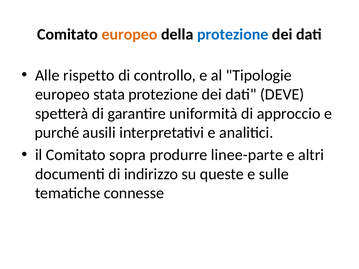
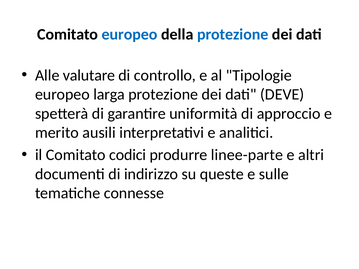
europeo colour: orange -> blue (130, 34)
rispetto: rispetto -> valutare (89, 75)
stata: stata -> larga (109, 94)
purché: purché -> merito (57, 133)
sopra: sopra -> codici (128, 155)
